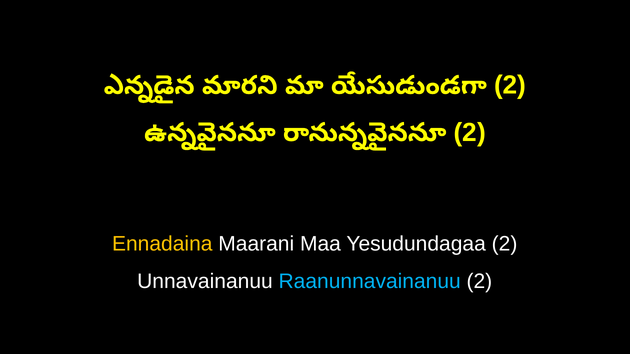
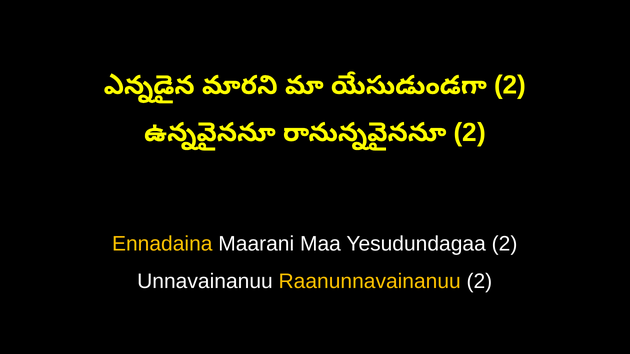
Raanunnavainanuu colour: light blue -> yellow (370, 282)
